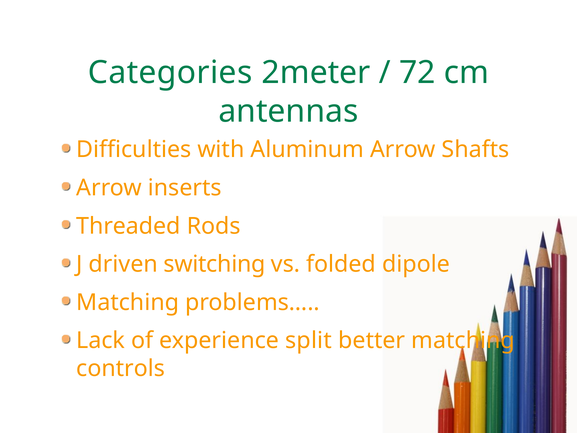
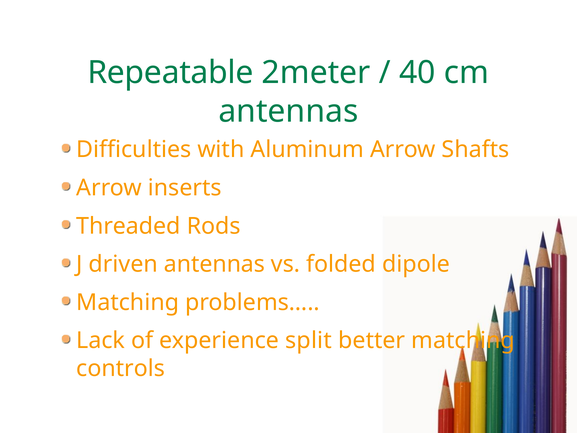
Categories: Categories -> Repeatable (170, 73)
72: 72 -> 40 (417, 73)
driven switching: switching -> antennas (214, 264)
